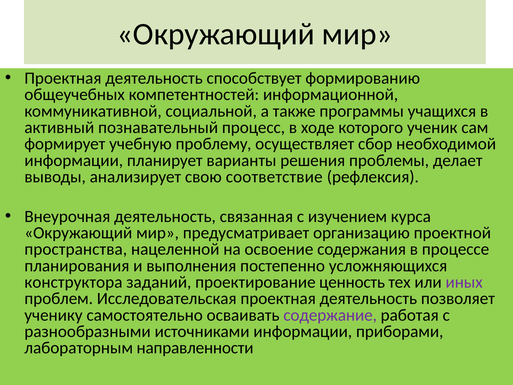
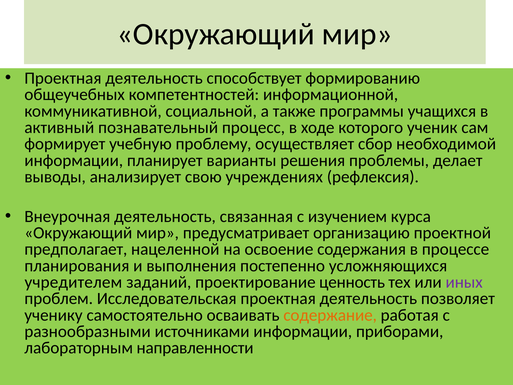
соответствие: соответствие -> учреждениях (274, 177)
пространства: пространства -> предполагает (76, 249)
конструктора: конструктора -> учредителем (73, 282)
содержание colour: purple -> orange (330, 315)
